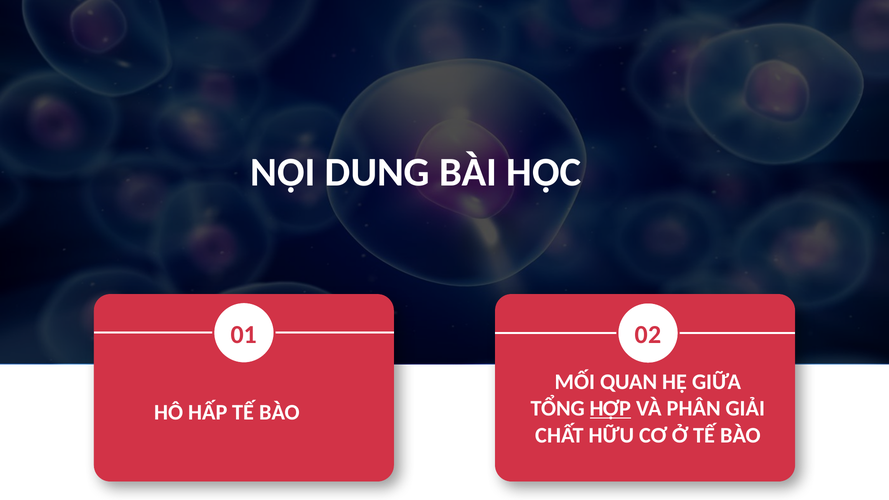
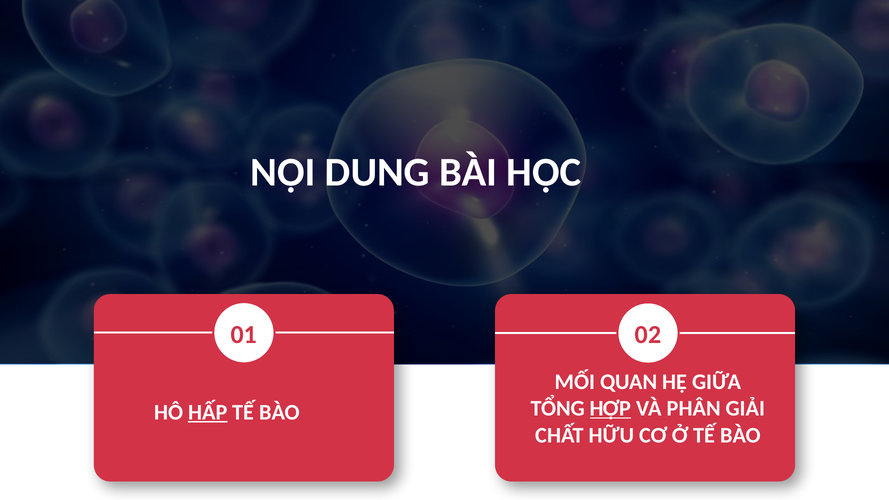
HẤP underline: none -> present (208, 412)
